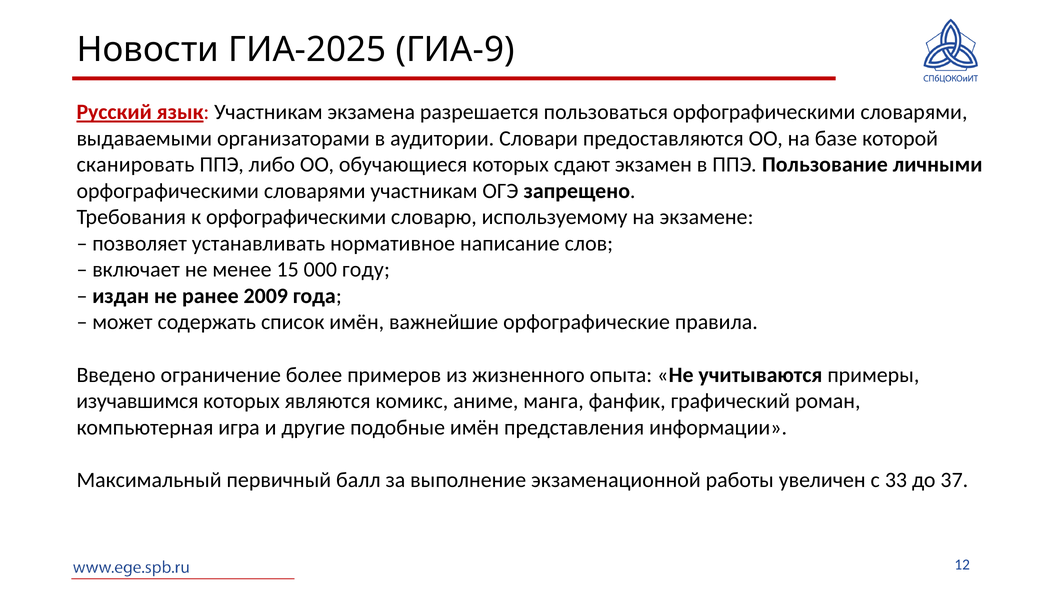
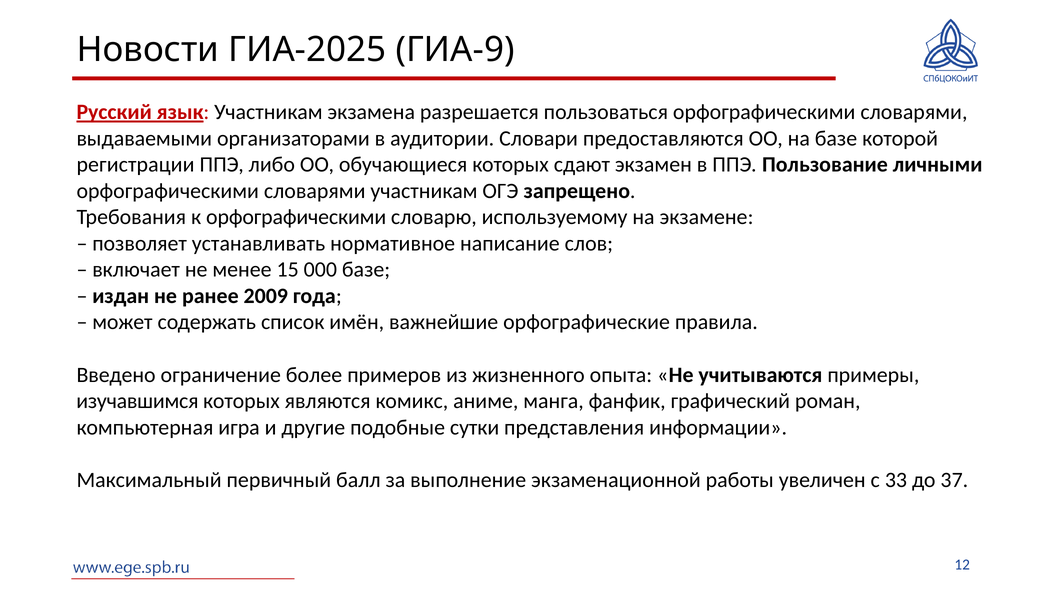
сканировать: сканировать -> регистрации (135, 164)
000 году: году -> базе (366, 270)
подобные имён: имён -> сутки (475, 427)
